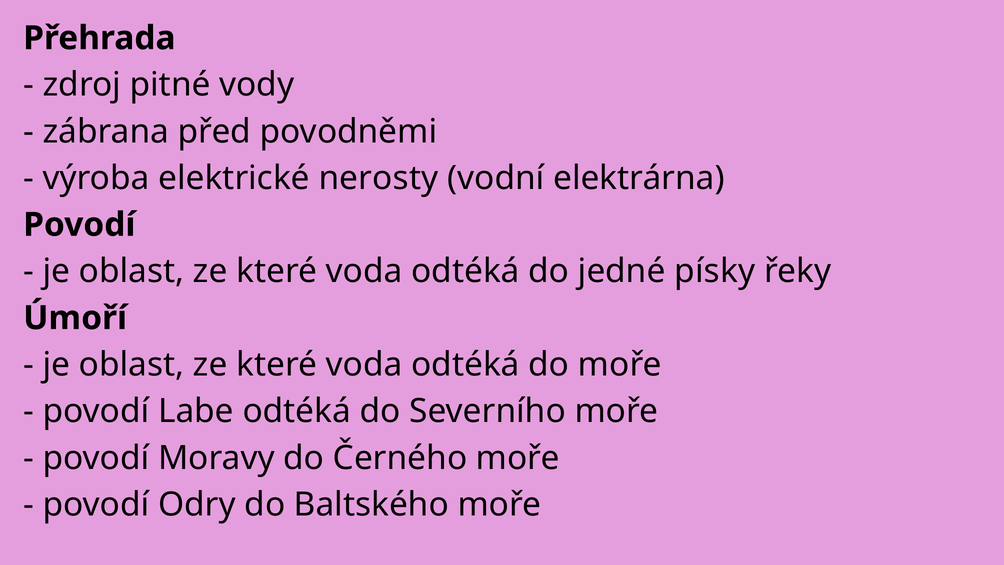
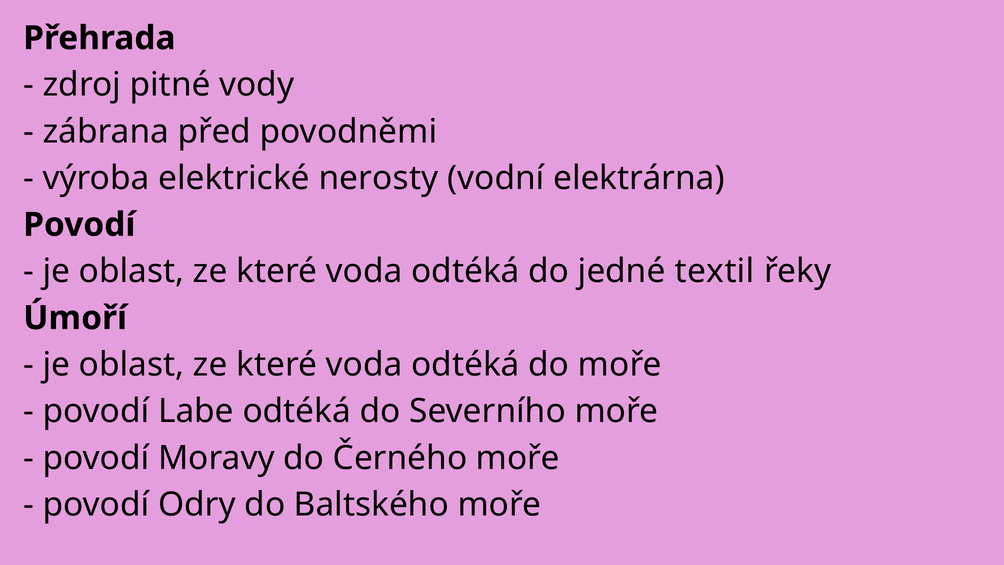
písky: písky -> textil (715, 271)
